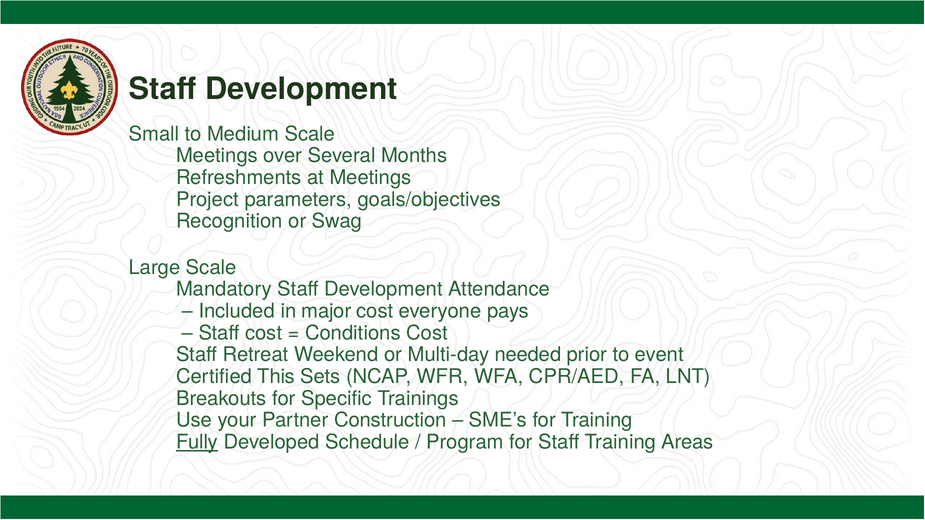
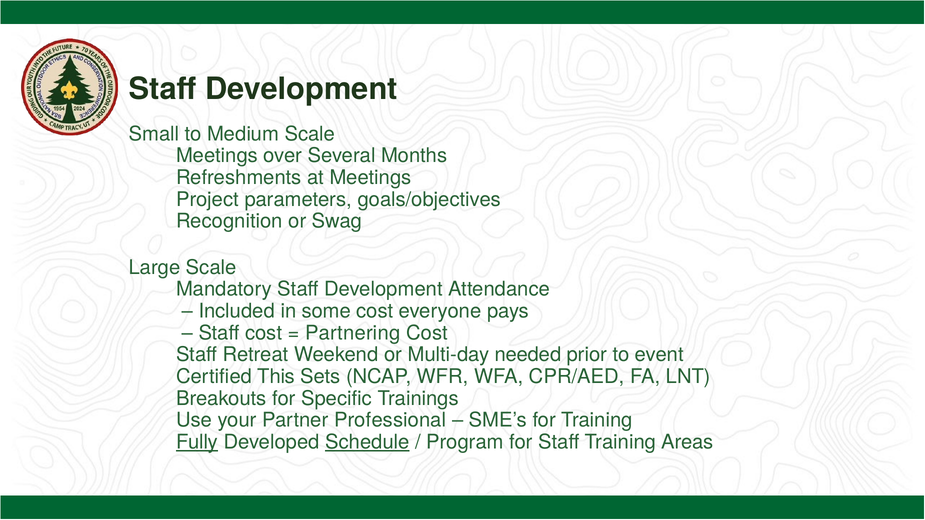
major: major -> some (326, 311)
Conditions: Conditions -> Partnering (353, 333)
Construction: Construction -> Professional (390, 421)
Schedule underline: none -> present (367, 442)
